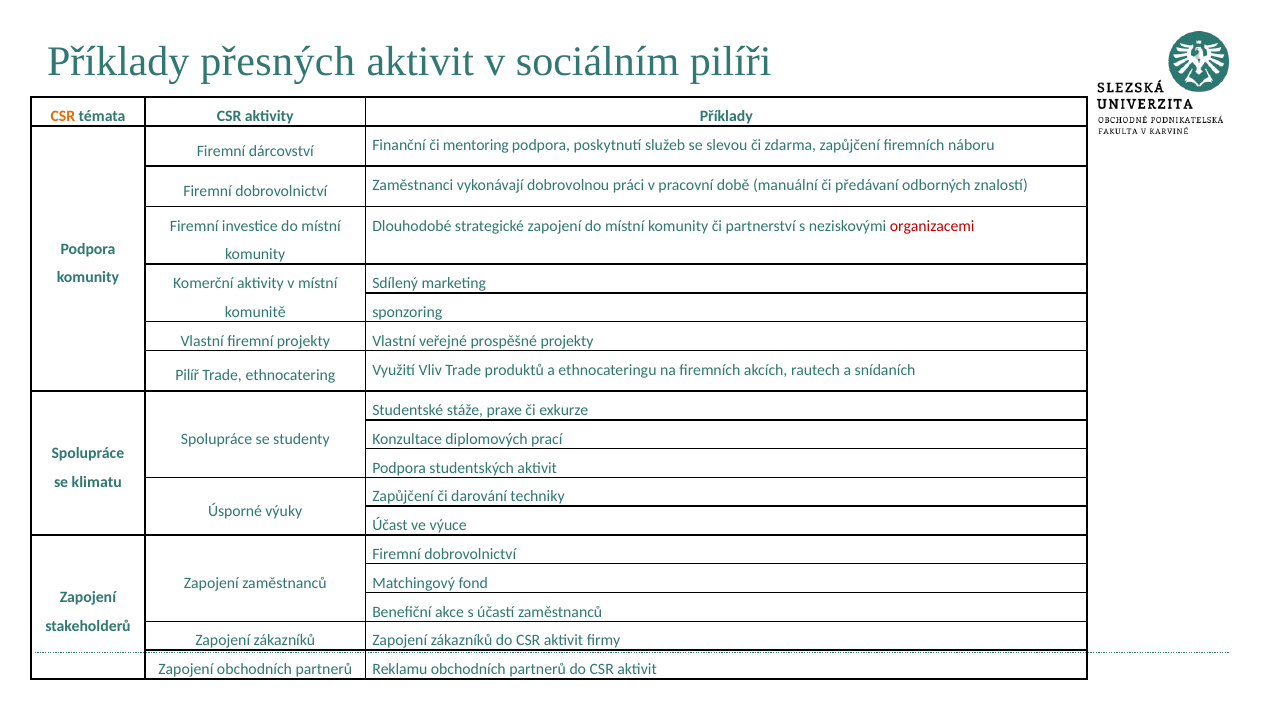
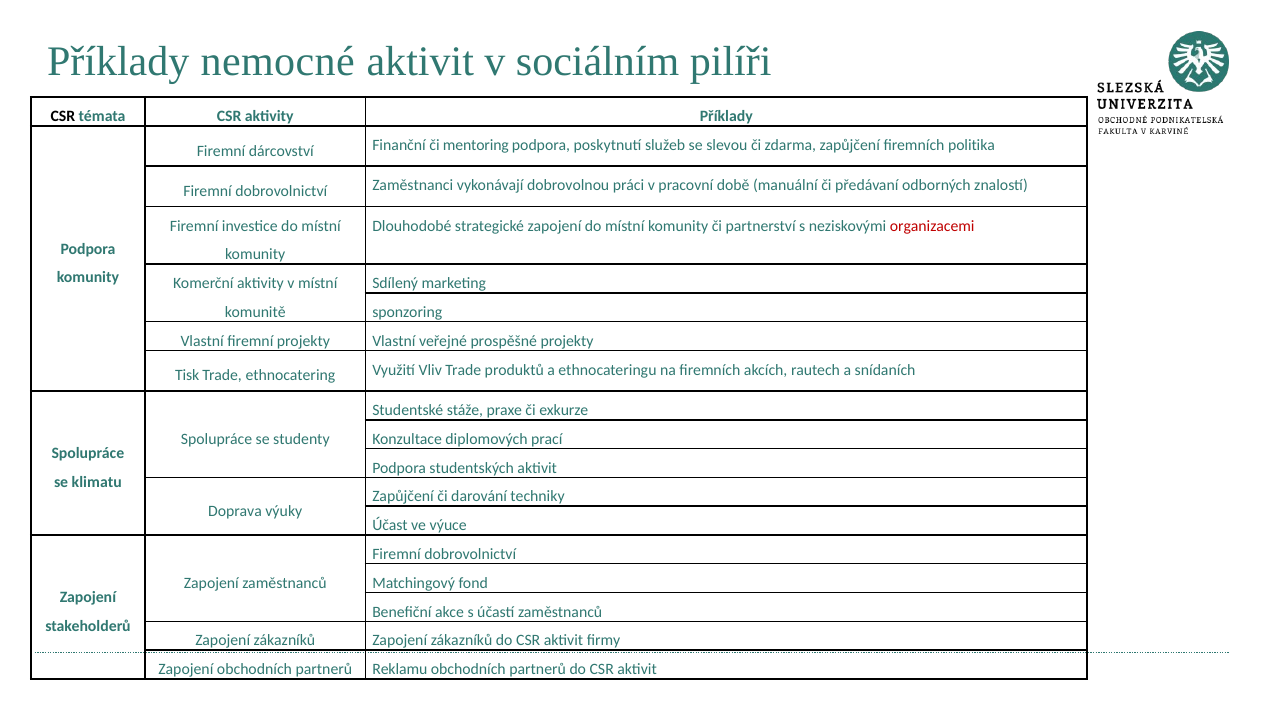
přesných: přesných -> nemocné (278, 61)
CSR colour: orange -> black (63, 116)
náboru: náboru -> politika (971, 145)
Pilíř: Pilíř -> Tisk (187, 376)
Úsporné: Úsporné -> Doprava (235, 511)
